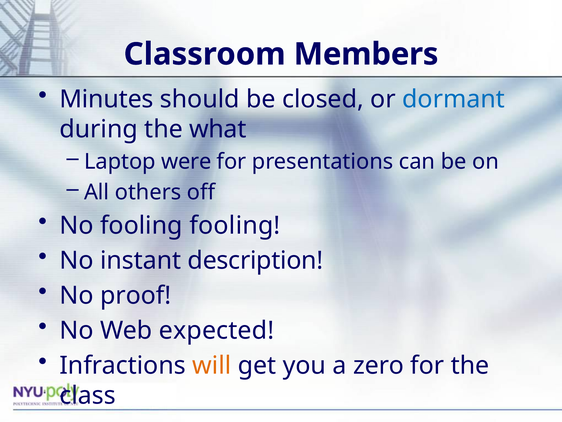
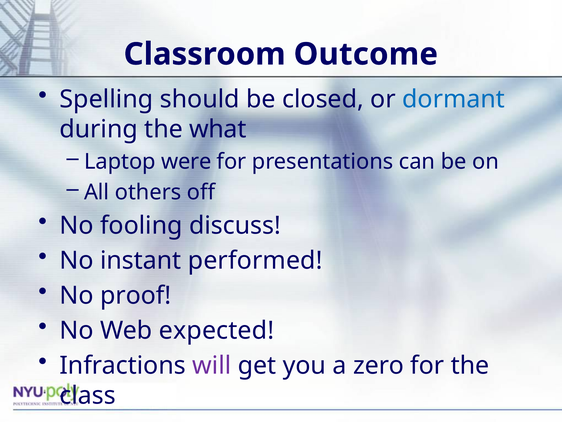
Members: Members -> Outcome (366, 54)
Minutes: Minutes -> Spelling (106, 99)
fooling fooling: fooling -> discuss (235, 225)
description: description -> performed (255, 260)
will colour: orange -> purple (212, 365)
